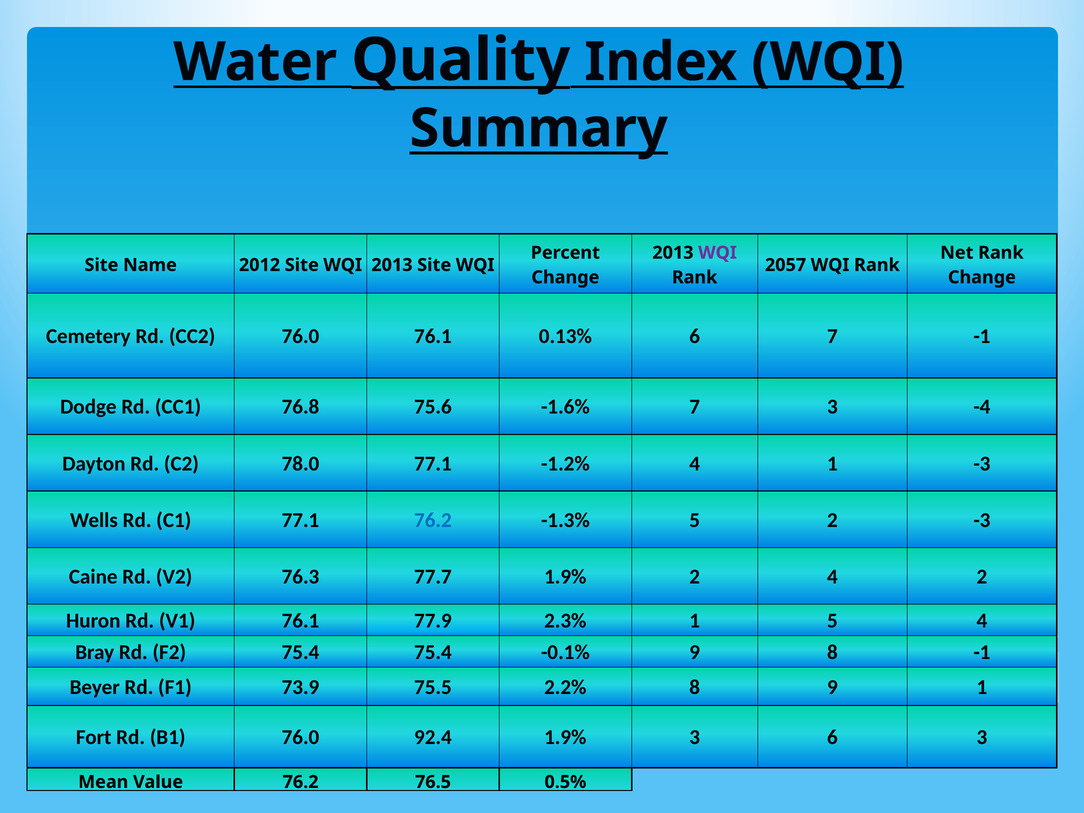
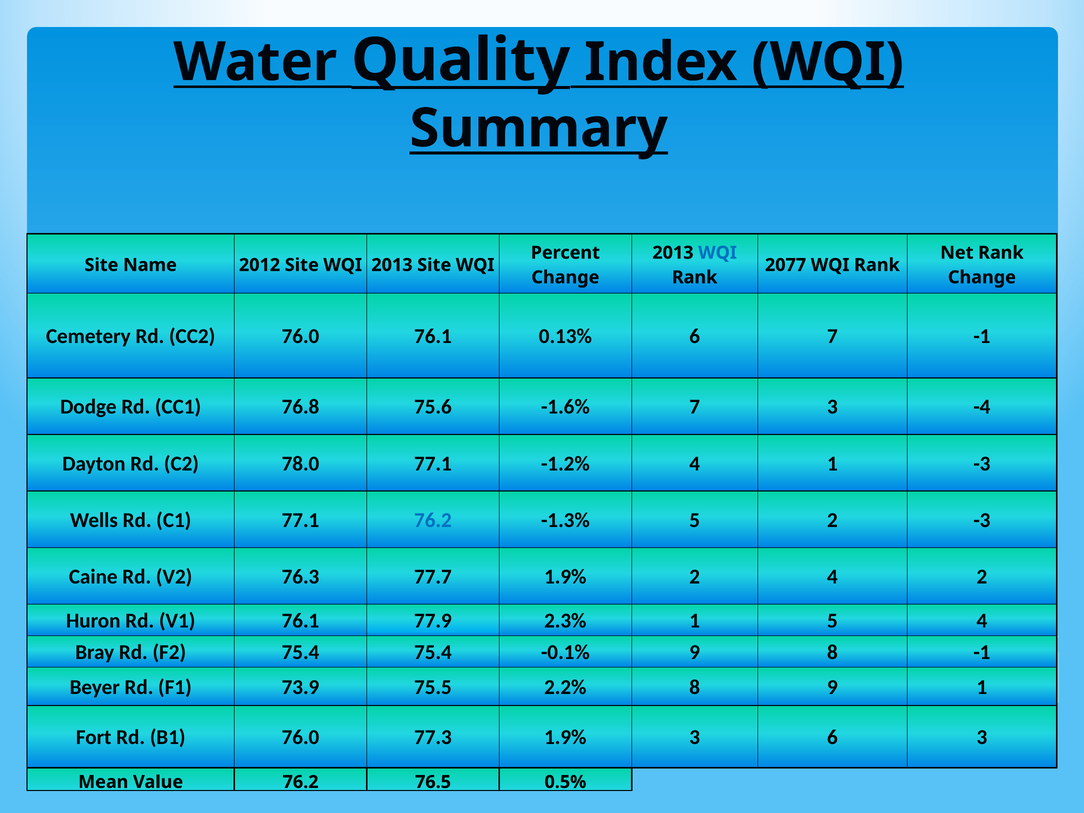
WQI colour: purple -> blue (718, 253)
2057: 2057 -> 2077 (786, 265)
92.4: 92.4 -> 77.3 (433, 737)
